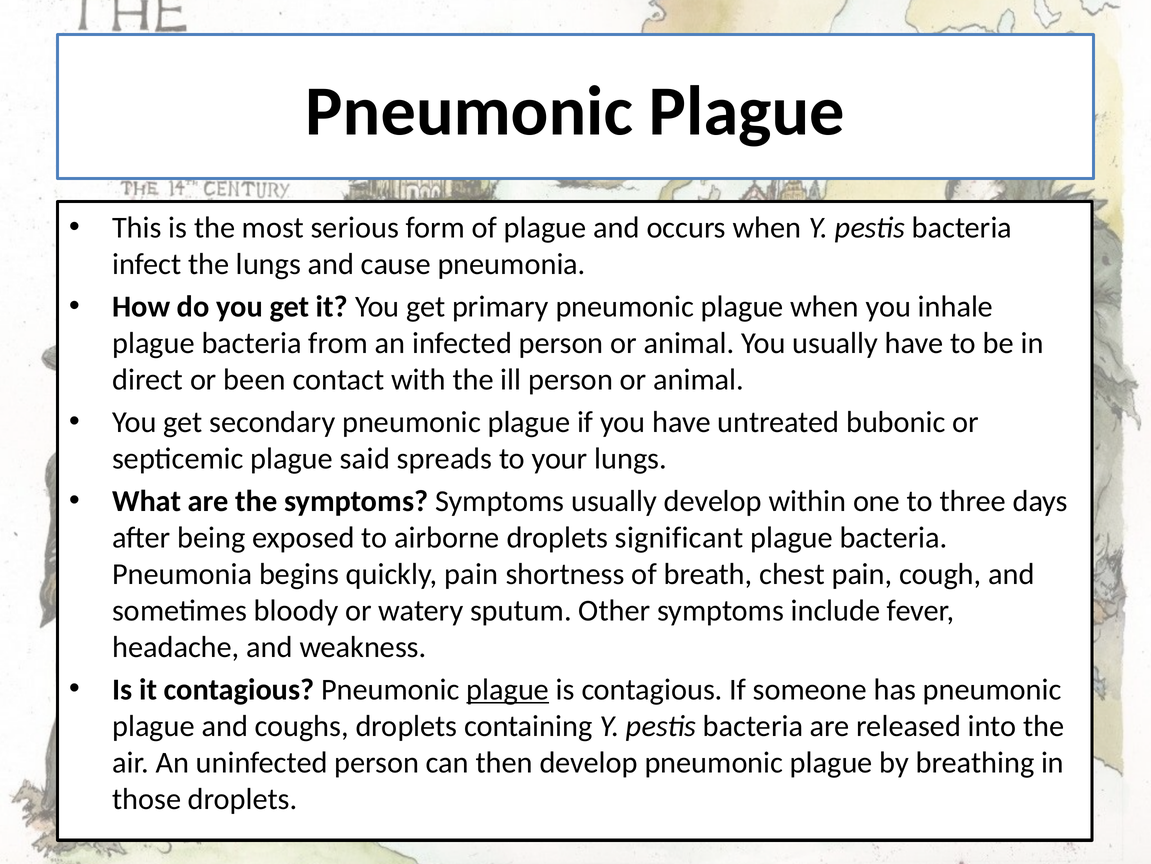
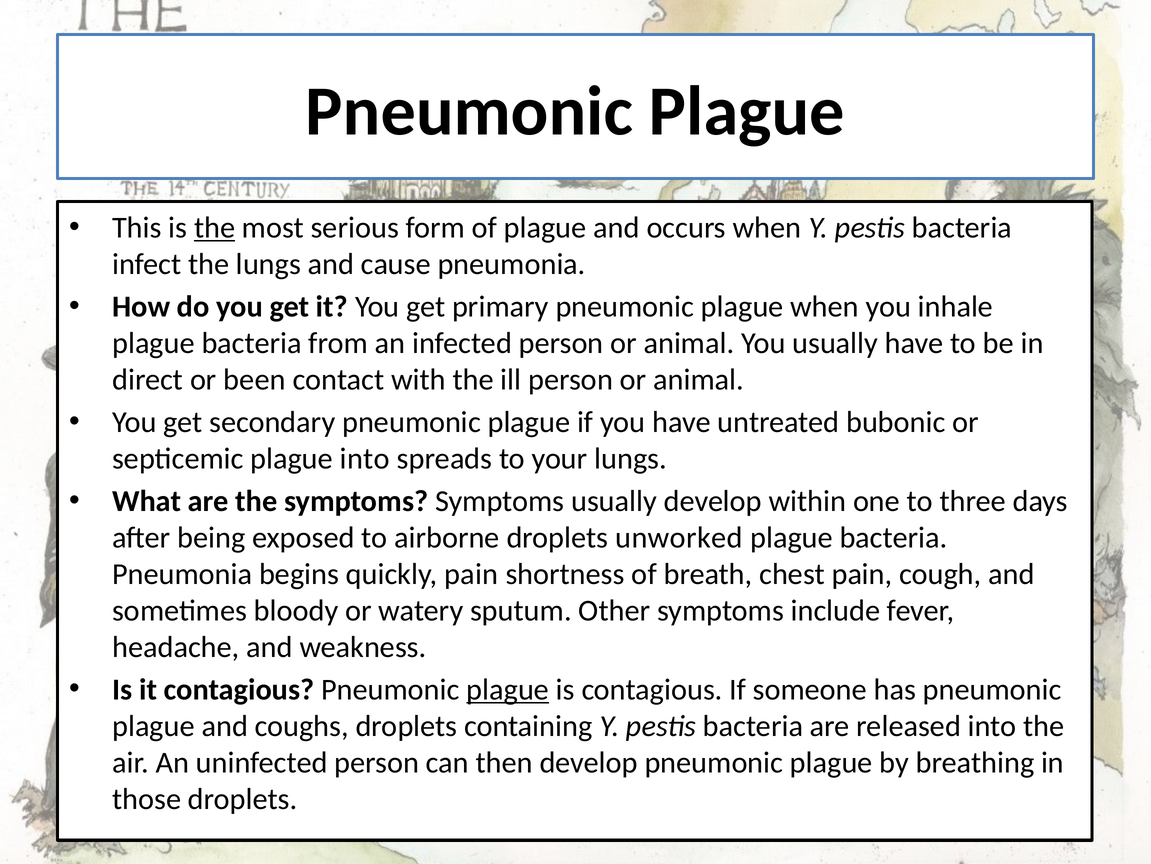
the underline: none -> present (215, 228)
plague said: said -> into (365, 458)
significant: significant -> unworked (679, 537)
